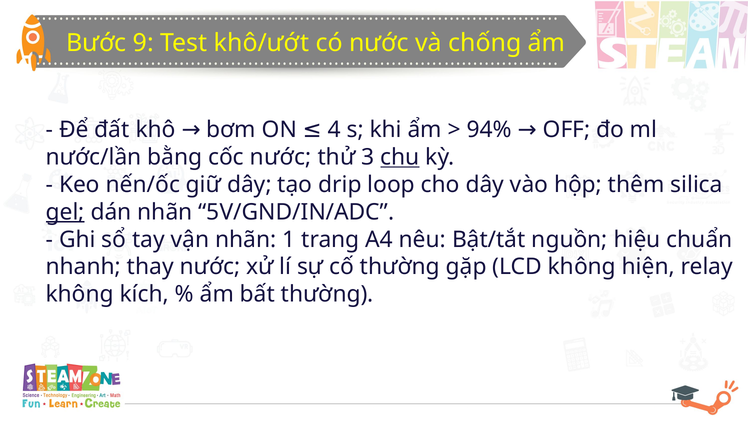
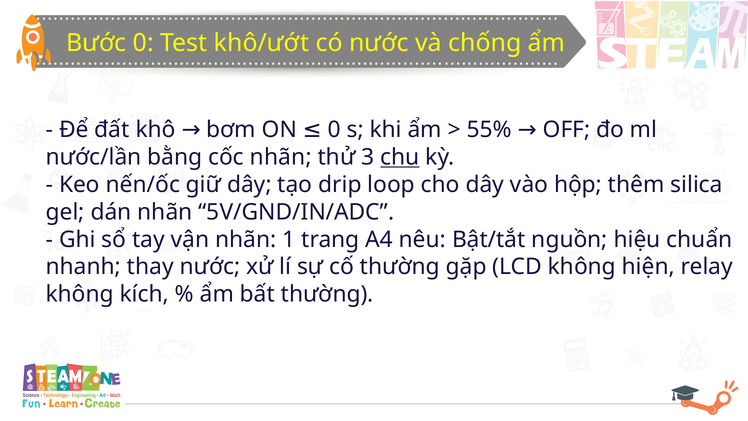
Bước 9: 9 -> 0 (143, 43)
ON 4: 4 -> 0 (334, 130)
94%: 94% -> 55% (489, 130)
cốc nước: nước -> nhãn (281, 157)
gel underline: present -> none (65, 212)
